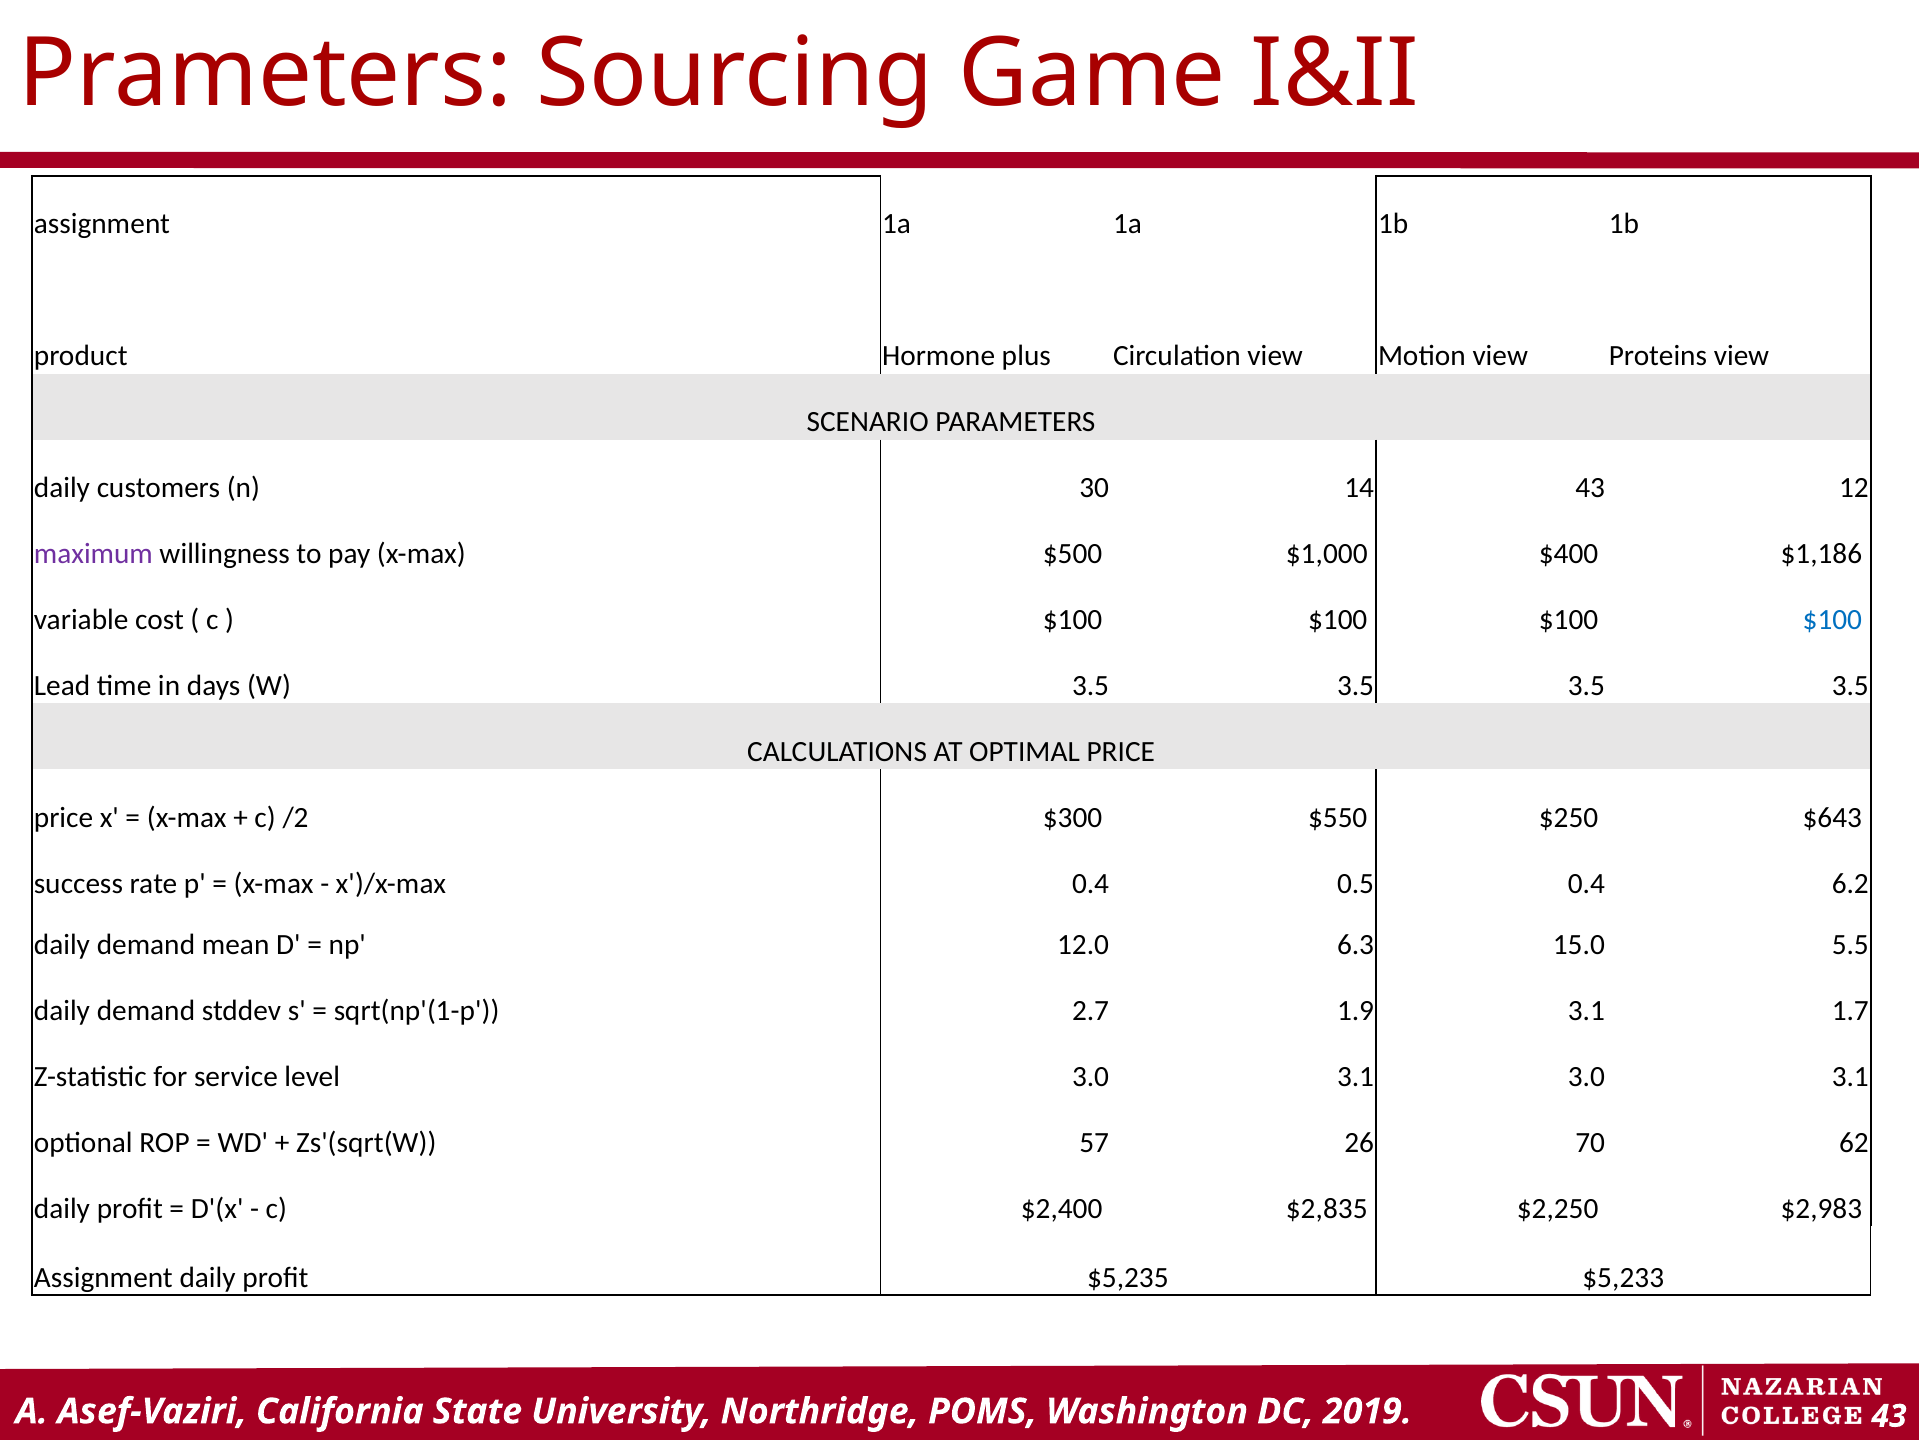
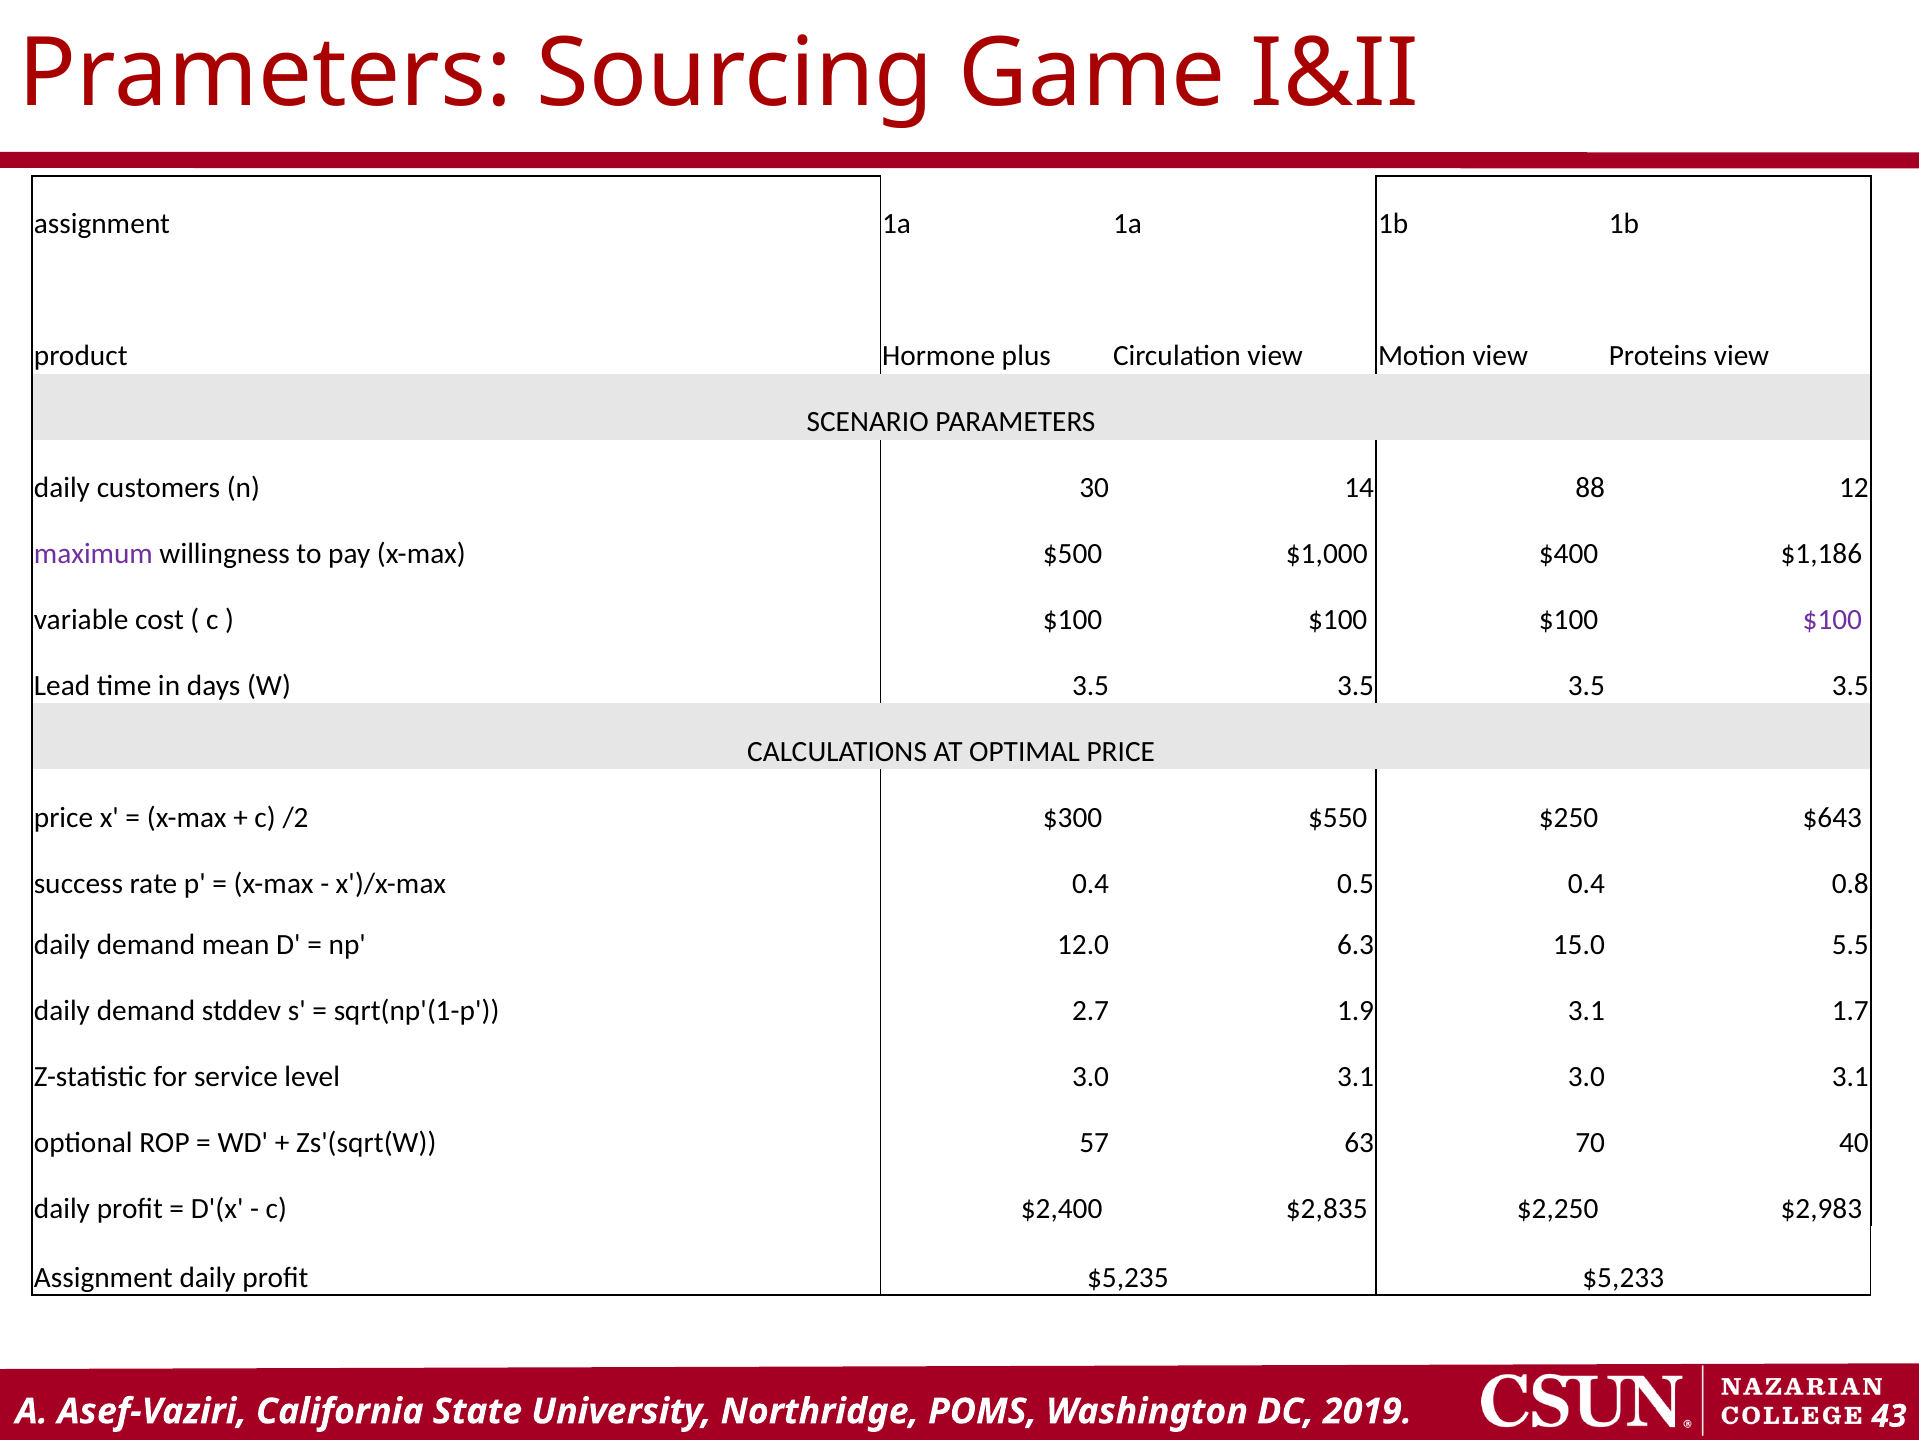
14 43: 43 -> 88 (1590, 488)
$100 colour: blue -> purple (1832, 619)
6.2: 6.2 -> 0.8 (1850, 883)
26: 26 -> 63 (1359, 1142)
62: 62 -> 40 (1854, 1142)
